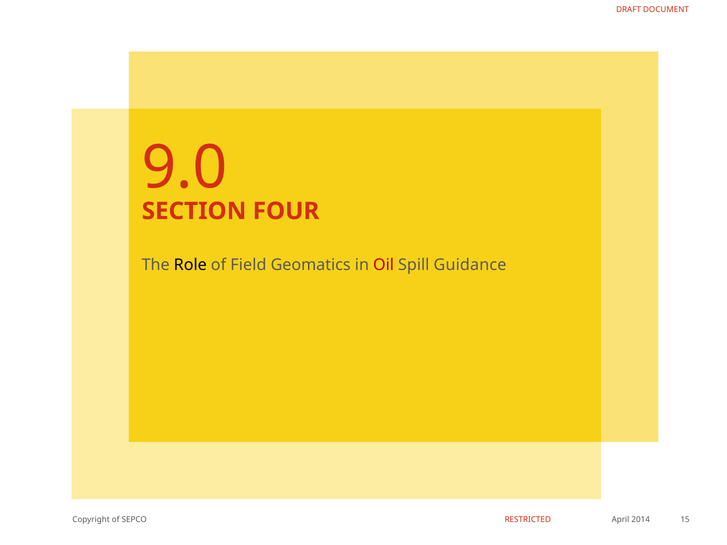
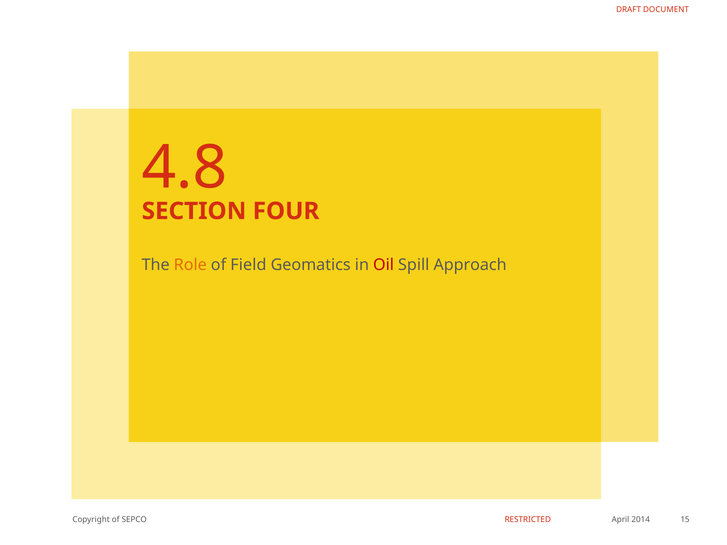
9.0: 9.0 -> 4.8 (184, 168)
Role colour: black -> orange (190, 265)
Guidance: Guidance -> Approach (470, 265)
